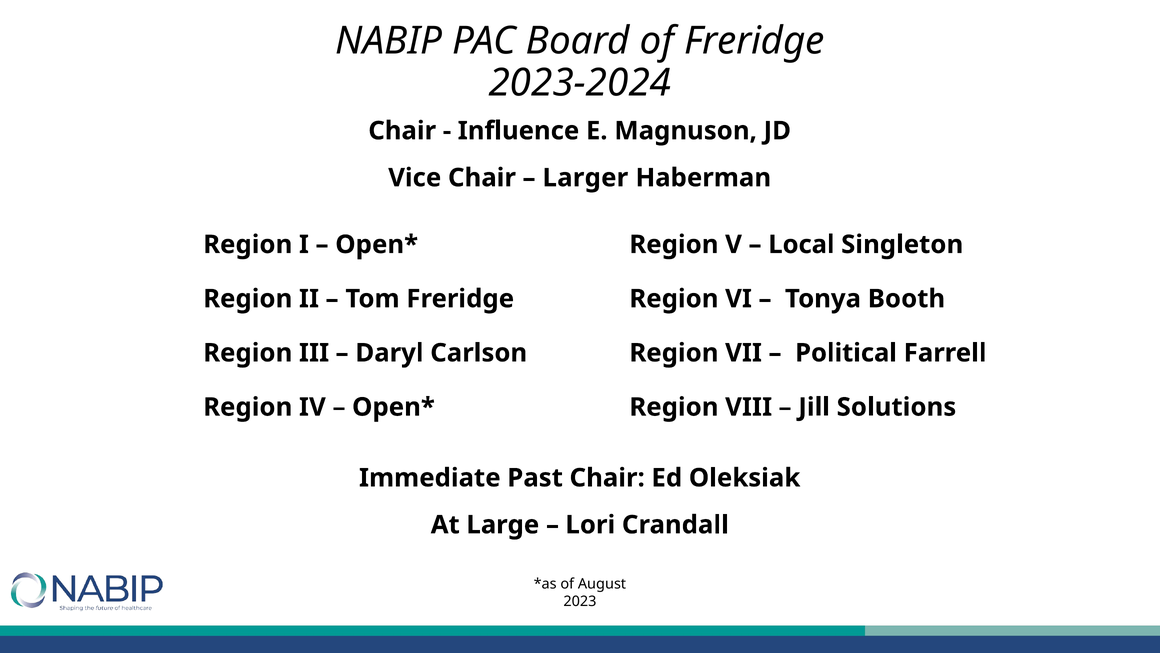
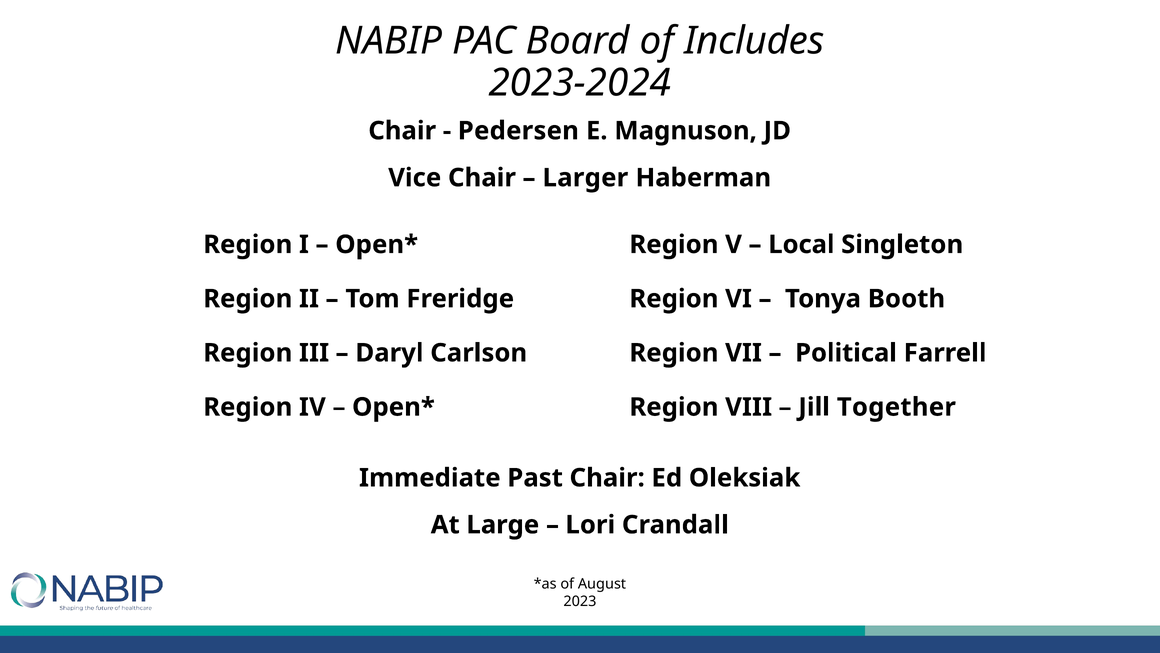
of Freridge: Freridge -> Includes (754, 41)
Influence: Influence -> Pedersen (518, 131)
Solutions: Solutions -> Together (896, 407)
